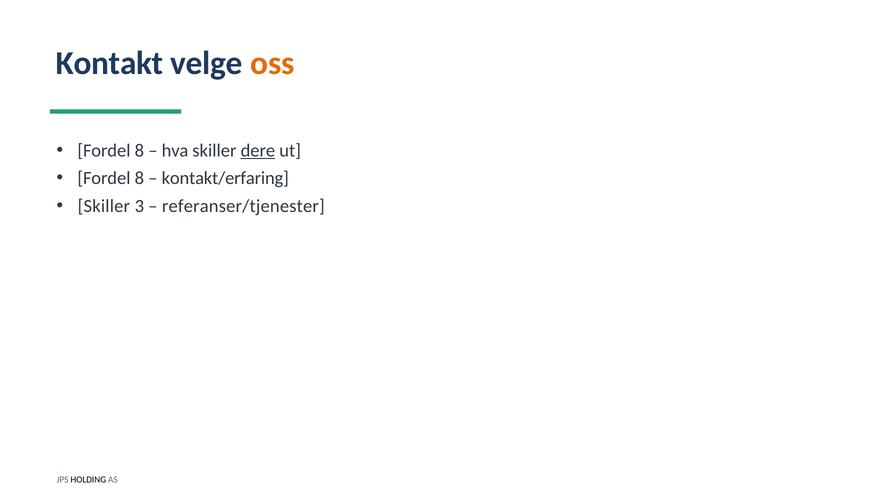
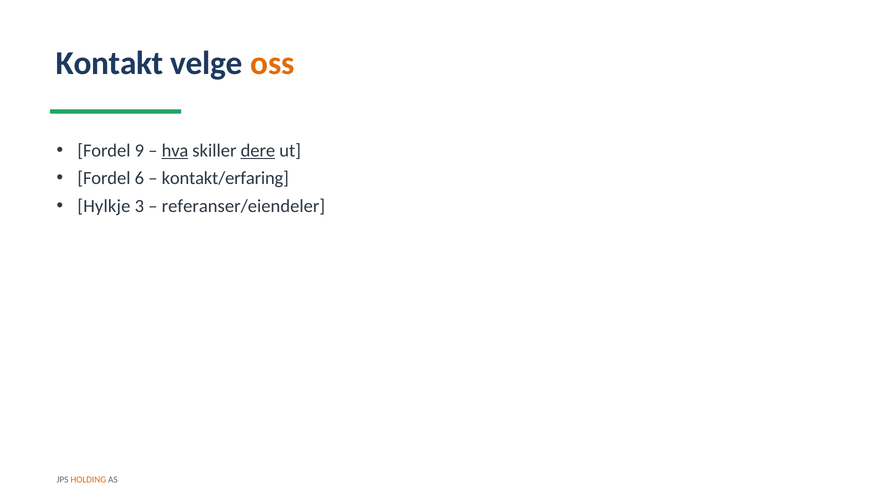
8: 8 -> 9 (139, 151)
hva underline: none -> present (175, 151)
8: 8 -> 6 (139, 178)
Skiller: Skiller -> Hylkje (104, 206)
referanser/tjenester: referanser/tjenester -> referanser/eiendeler (243, 206)
HOLDING colour: black -> orange (88, 480)
